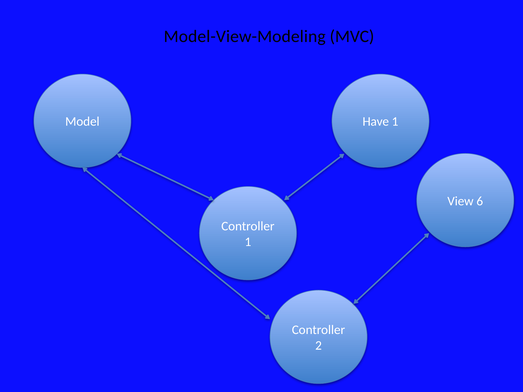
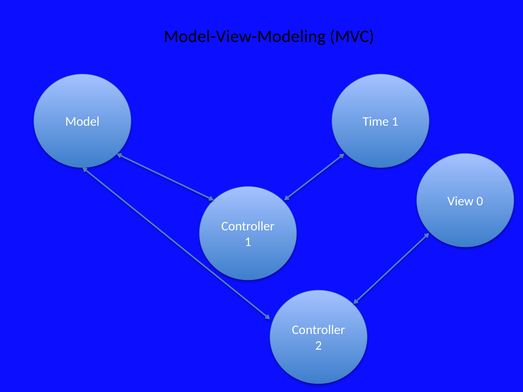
Have: Have -> Time (376, 122)
6: 6 -> 0 (480, 201)
